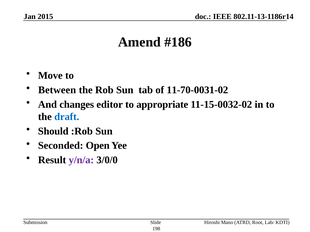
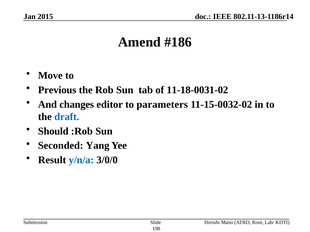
Between: Between -> Previous (57, 90)
11-70-0031-02: 11-70-0031-02 -> 11-18-0031-02 (197, 90)
appropriate: appropriate -> parameters (162, 105)
Open: Open -> Yang (98, 146)
y/n/a colour: purple -> blue (81, 160)
